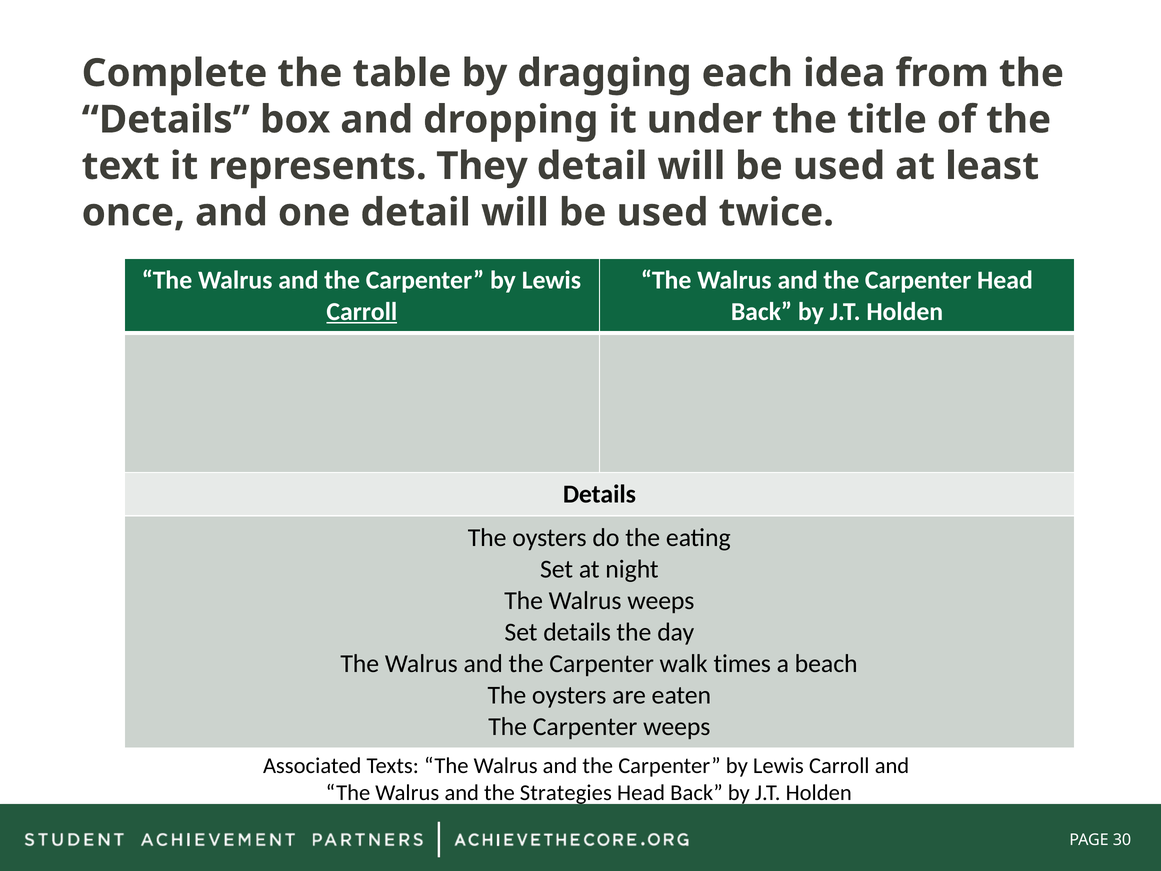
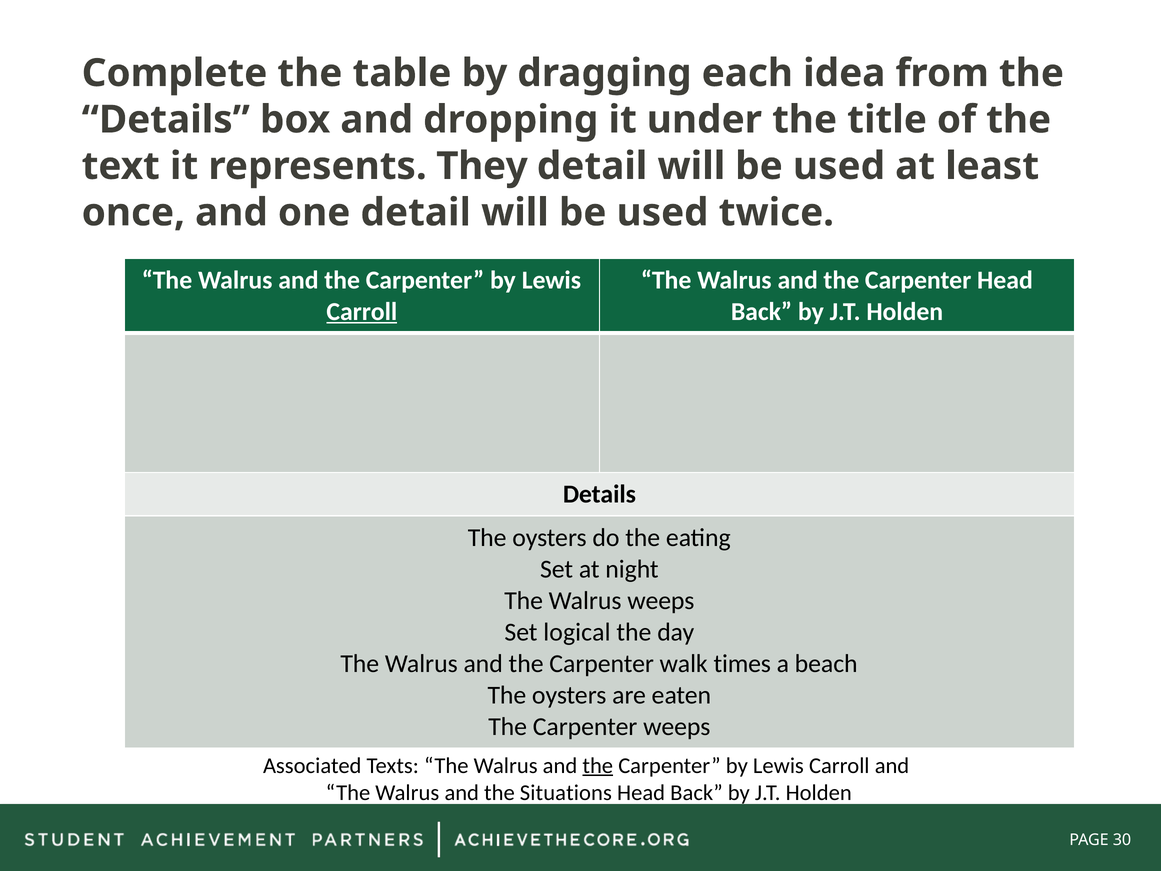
Set details: details -> logical (577, 632)
the underline: none -> present (598, 765)
Strategies: Strategies -> Situations (566, 792)
